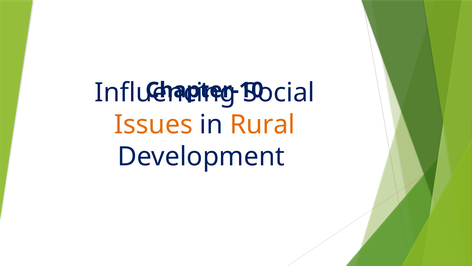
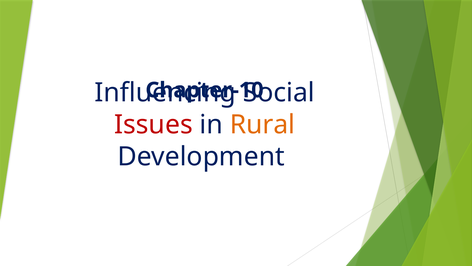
Issues colour: orange -> red (153, 125)
